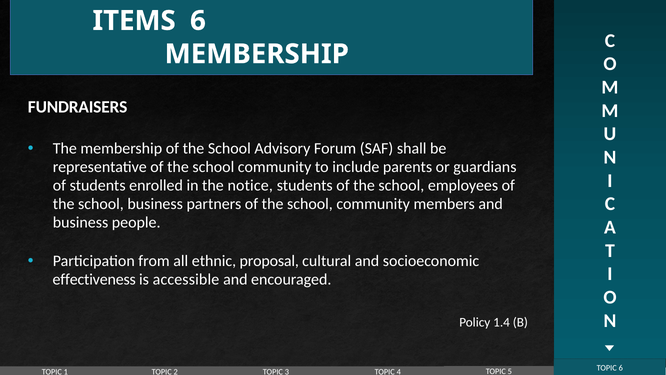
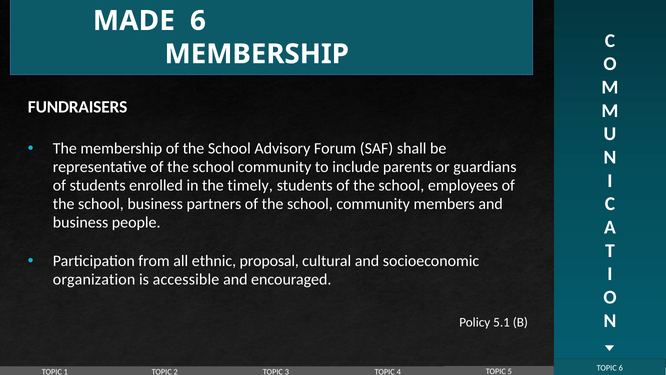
ITEMS: ITEMS -> MADE (134, 21)
notice: notice -> timely (250, 185)
effectiveness: effectiveness -> organization (94, 279)
1.4: 1.4 -> 5.1 (502, 322)
